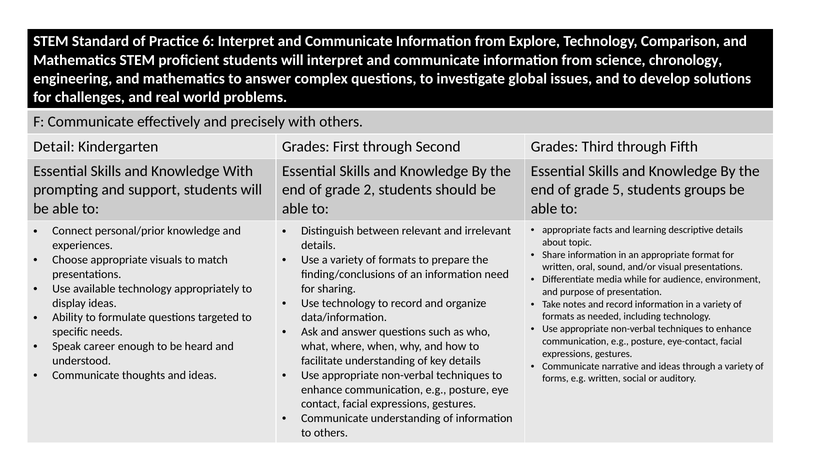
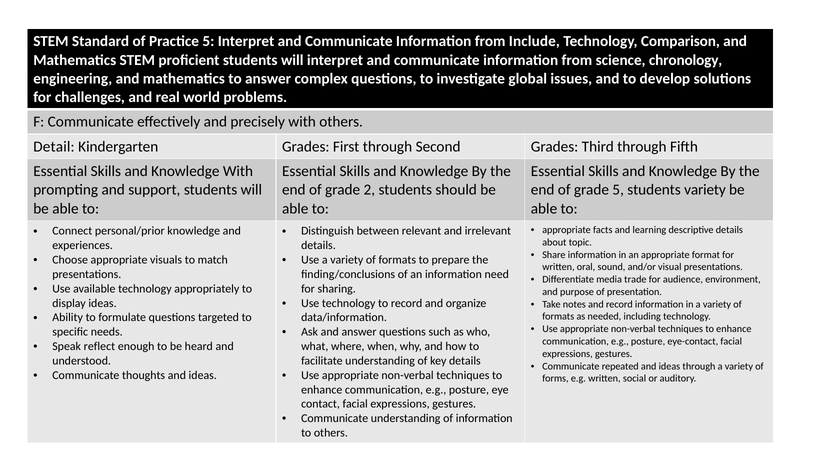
Practice 6: 6 -> 5 (208, 41)
Explore: Explore -> Include (534, 41)
students groups: groups -> variety (705, 190)
while: while -> trade (635, 280)
career: career -> reflect (99, 347)
narrative: narrative -> repeated (620, 366)
